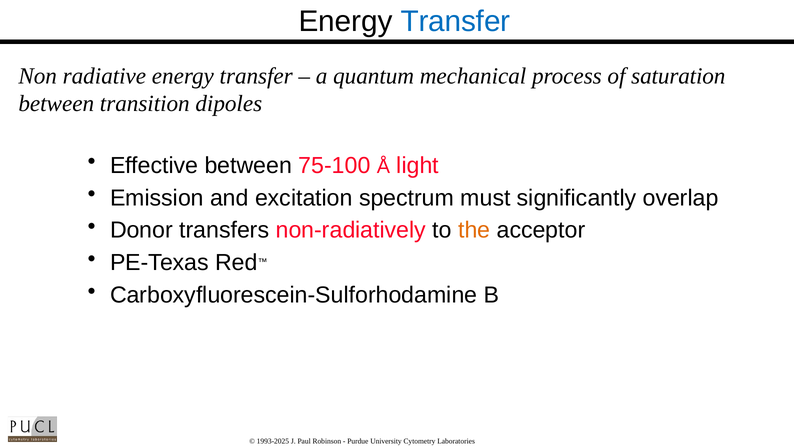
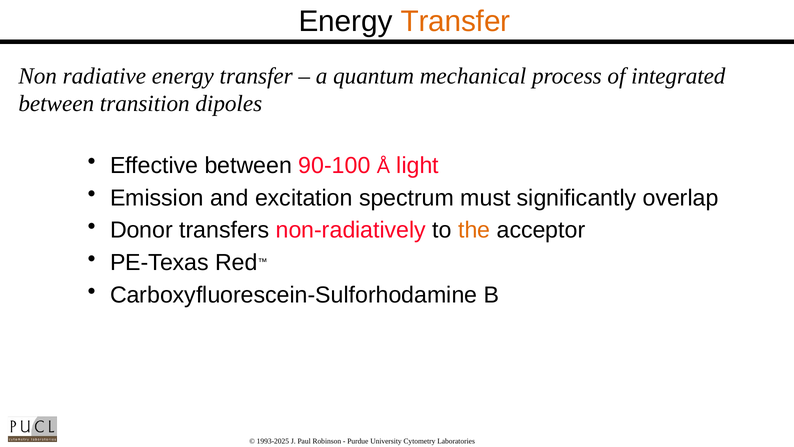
Transfer colour: blue -> orange (456, 21)
saturation: saturation -> integrated (678, 76)
75-100: 75-100 -> 90-100 (334, 165)
